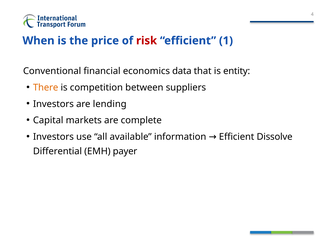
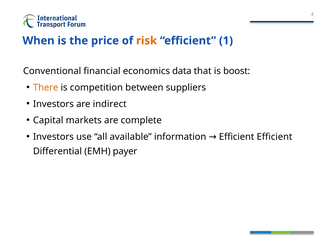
risk colour: red -> orange (147, 41)
entity: entity -> boost (237, 71)
lending: lending -> indirect (110, 104)
Efficient Dissolve: Dissolve -> Efficient (275, 137)
